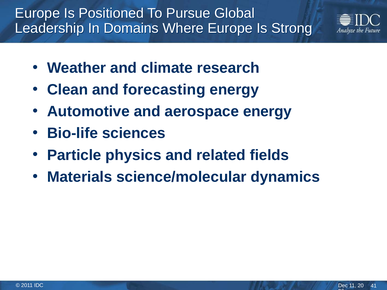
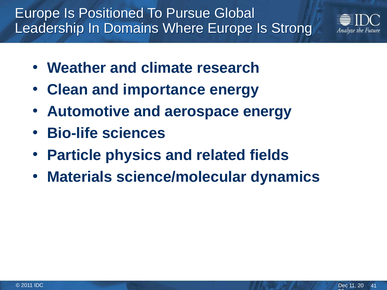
forecasting: forecasting -> importance (164, 90)
